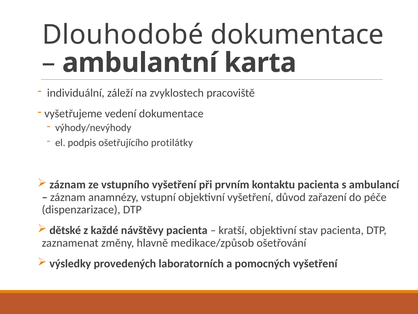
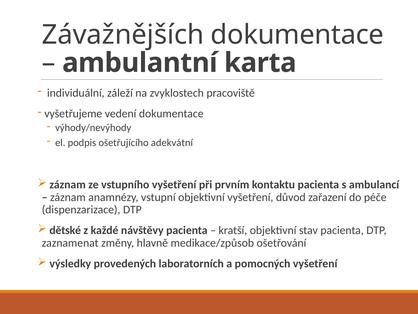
Dlouhodobé: Dlouhodobé -> Závažnějších (123, 35)
protilátky: protilátky -> adekvátní (172, 142)
